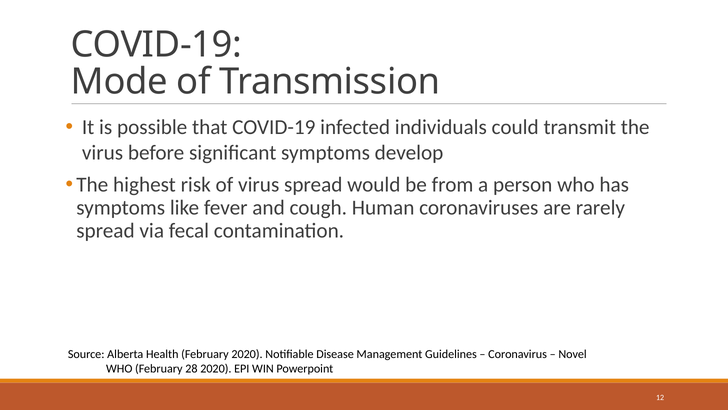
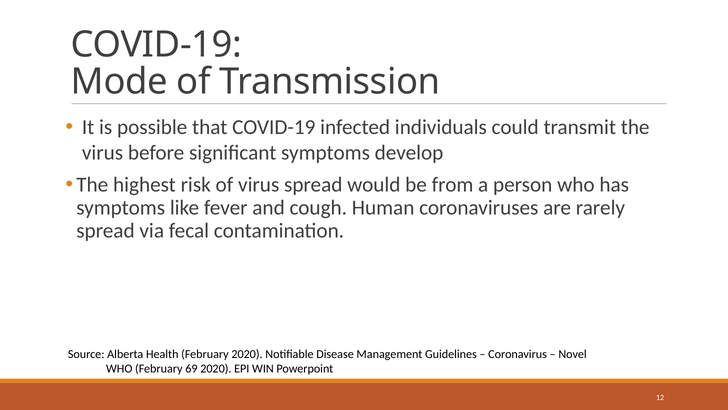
28: 28 -> 69 (191, 368)
